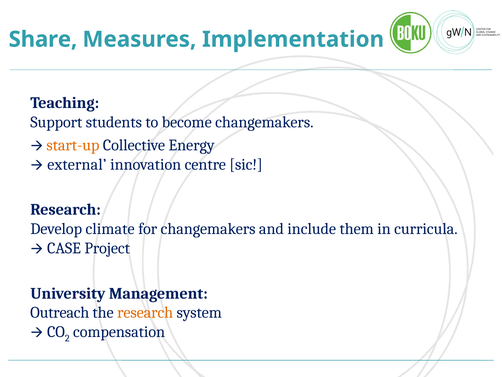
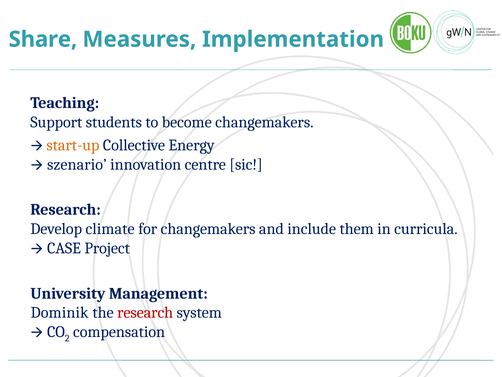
external: external -> szenario (77, 164)
Outreach: Outreach -> Dominik (60, 312)
research colour: orange -> red (145, 312)
